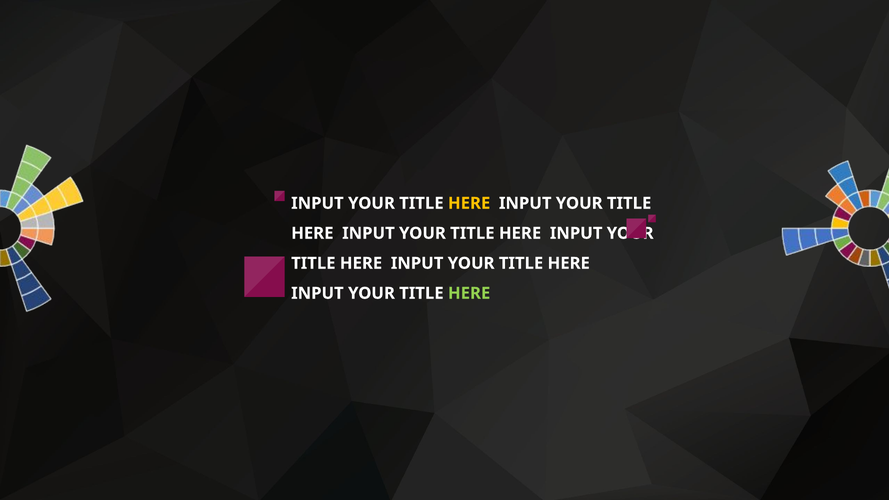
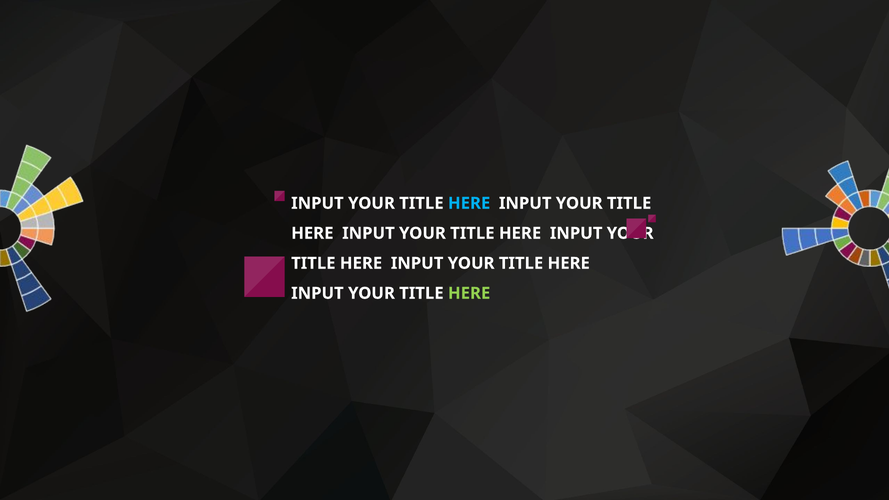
HERE colour: yellow -> light blue (469, 203)
